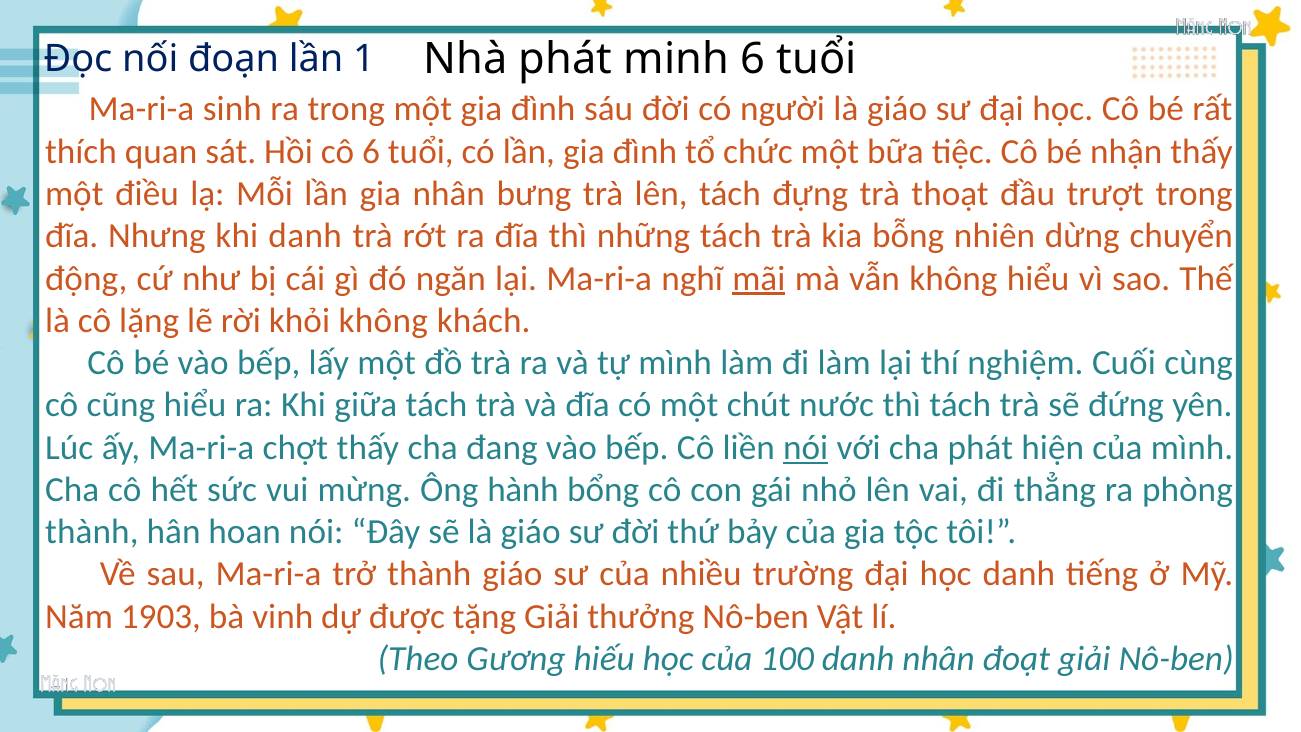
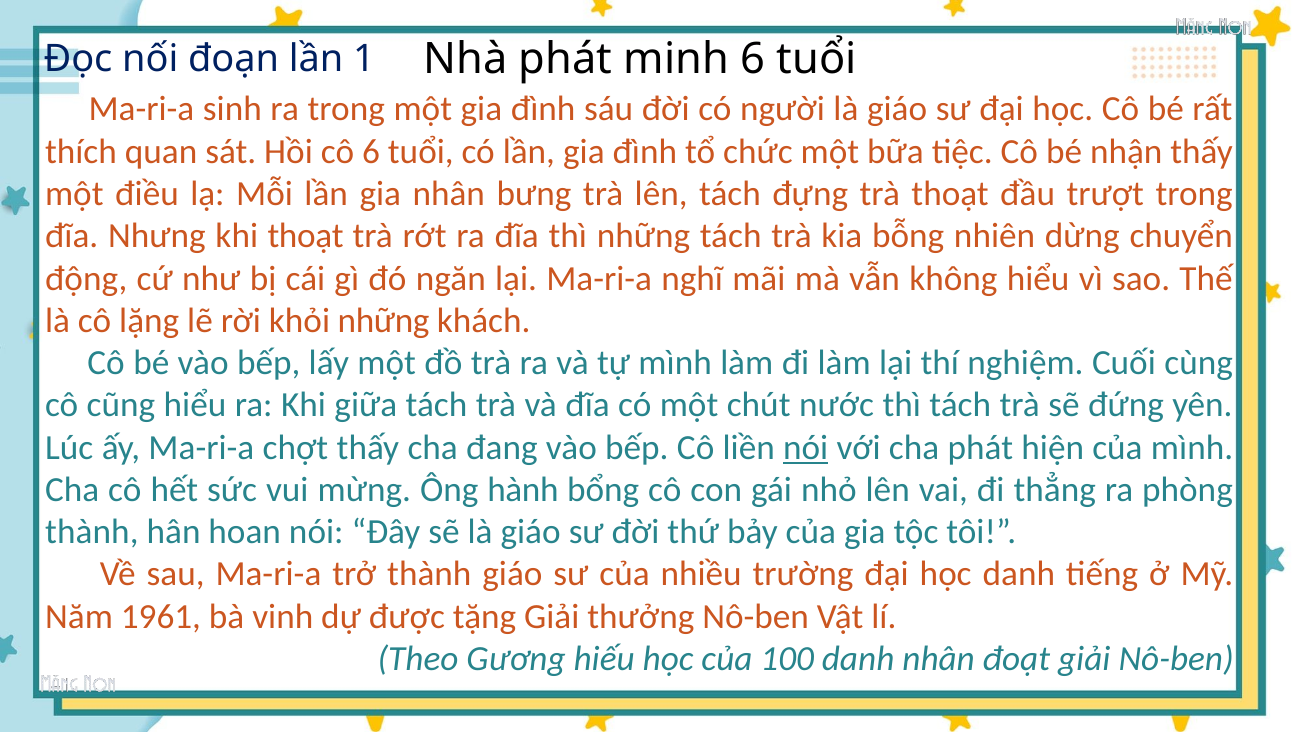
khi danh: danh -> thoạt (306, 236)
mãi underline: present -> none (759, 278)
khỏi không: không -> những (384, 321)
1903: 1903 -> 1961 (161, 616)
